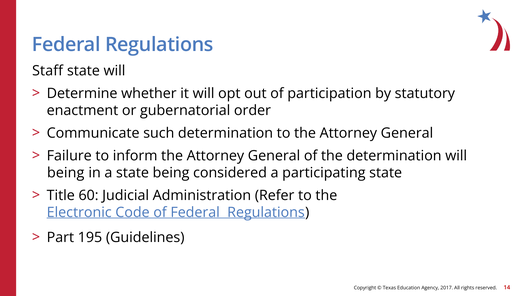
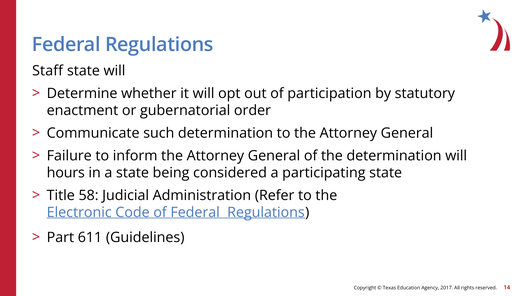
being: being -> hours (66, 173)
60: 60 -> 58 (89, 195)
195: 195 -> 611 (90, 237)
